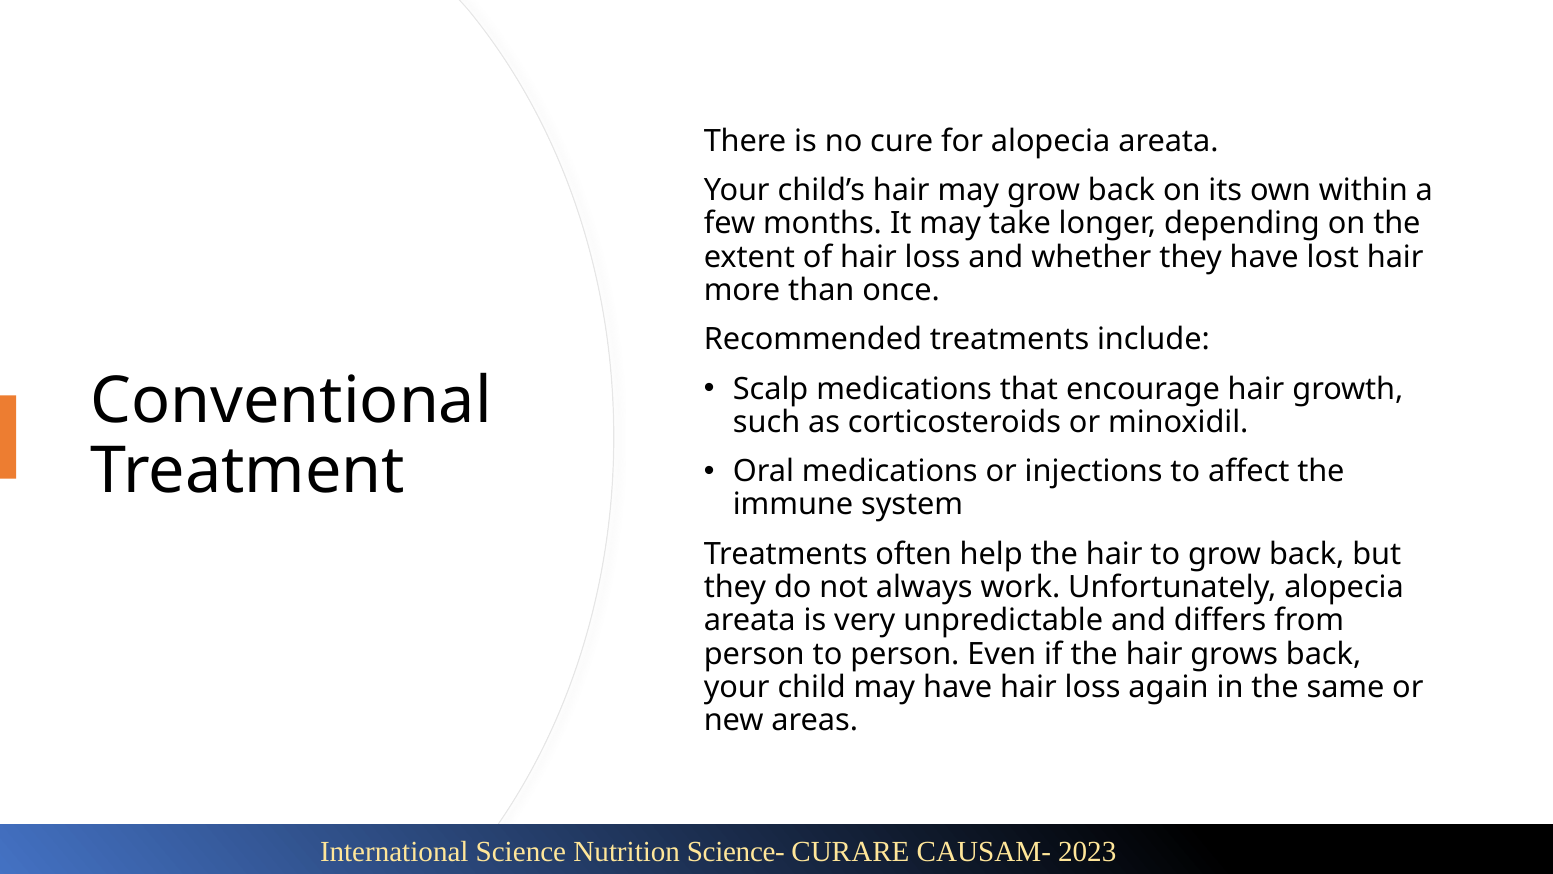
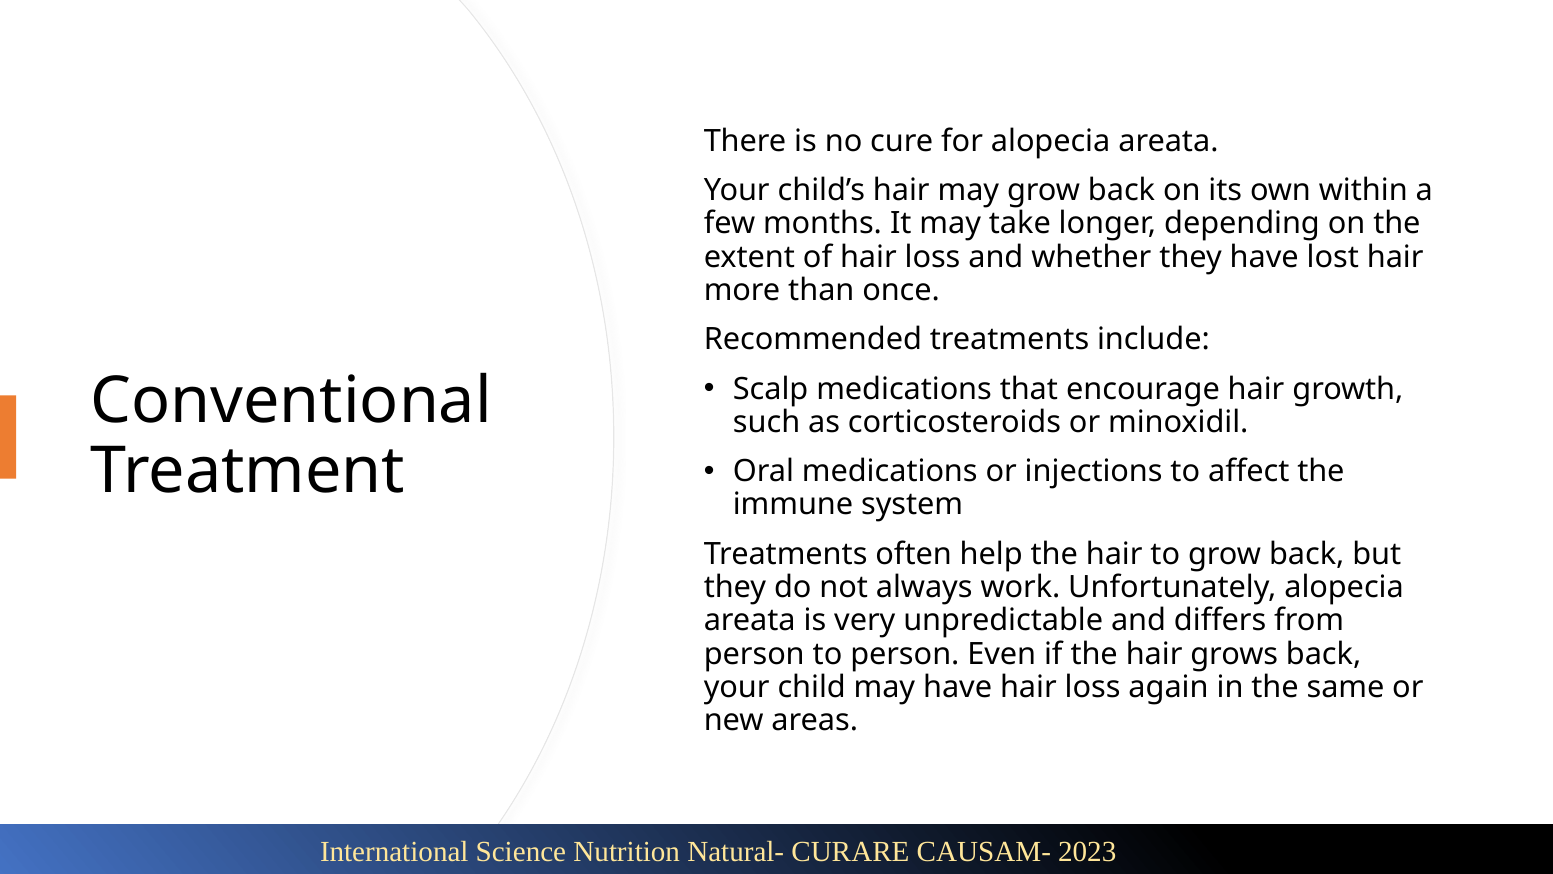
Science-: Science- -> Natural- (736, 851)
